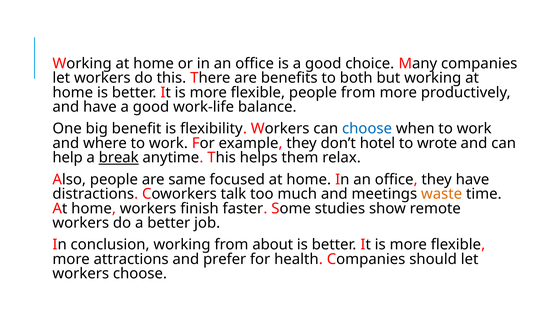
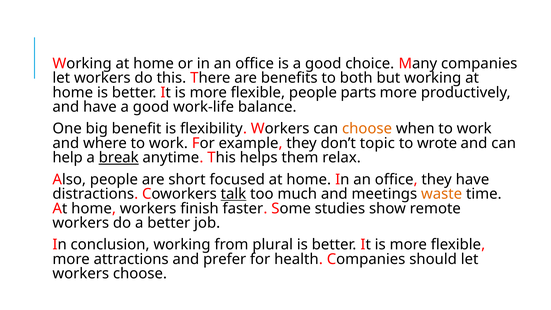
people from: from -> parts (358, 93)
choose colour: blue -> orange (367, 129)
hotel: hotel -> topic (377, 143)
same: same -> short (187, 179)
talk underline: none -> present (233, 194)
about: about -> plural (273, 245)
